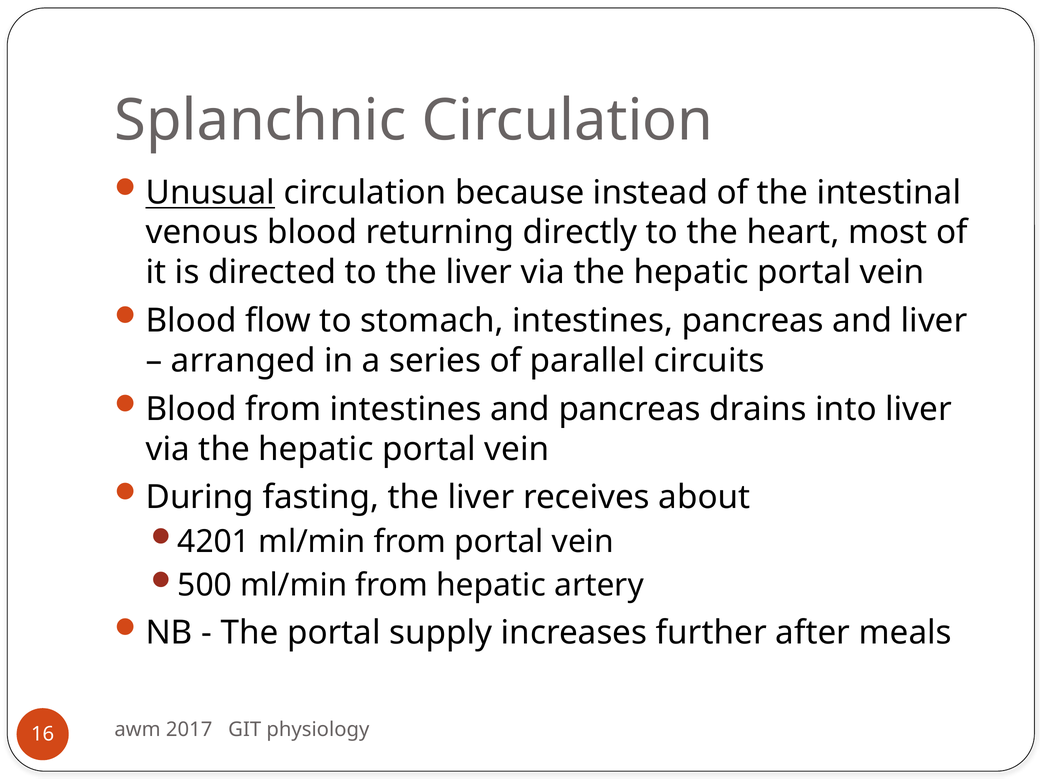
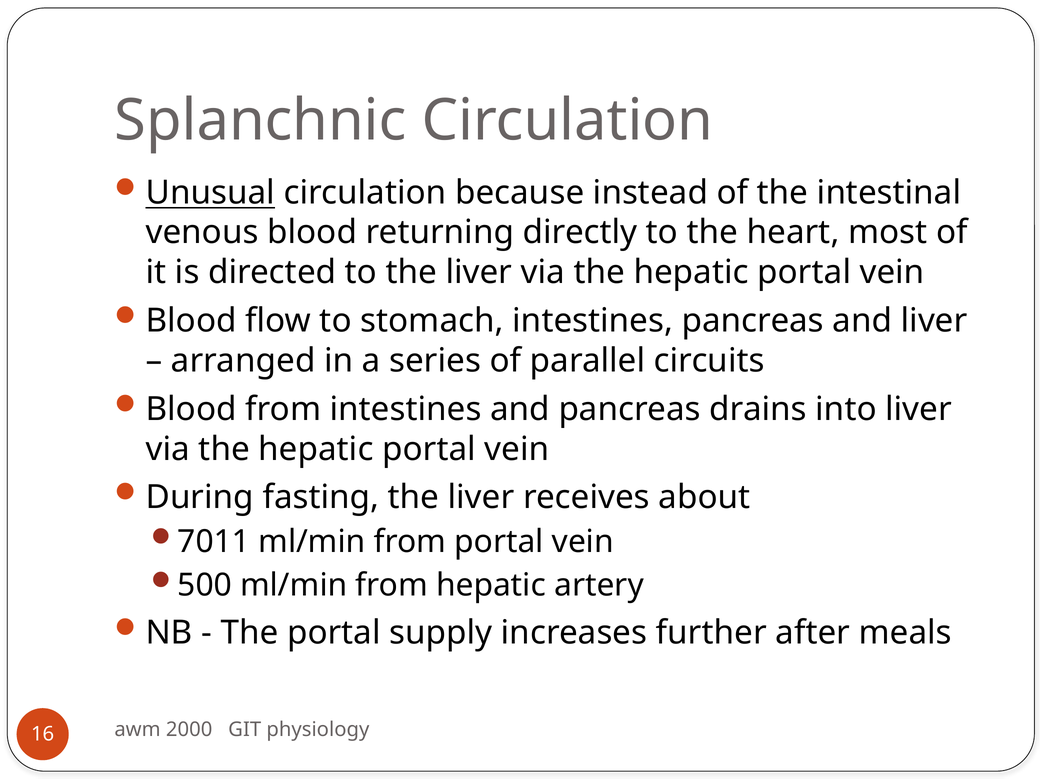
4201: 4201 -> 7011 (214, 541)
2017: 2017 -> 2000 (189, 729)
